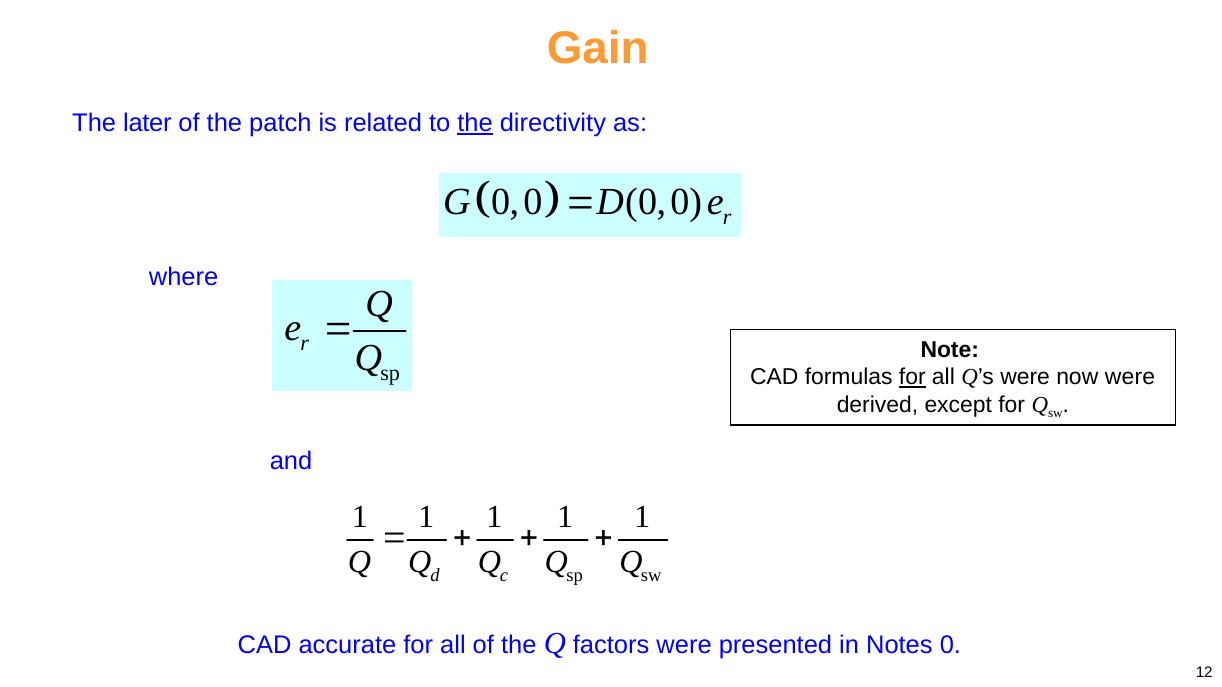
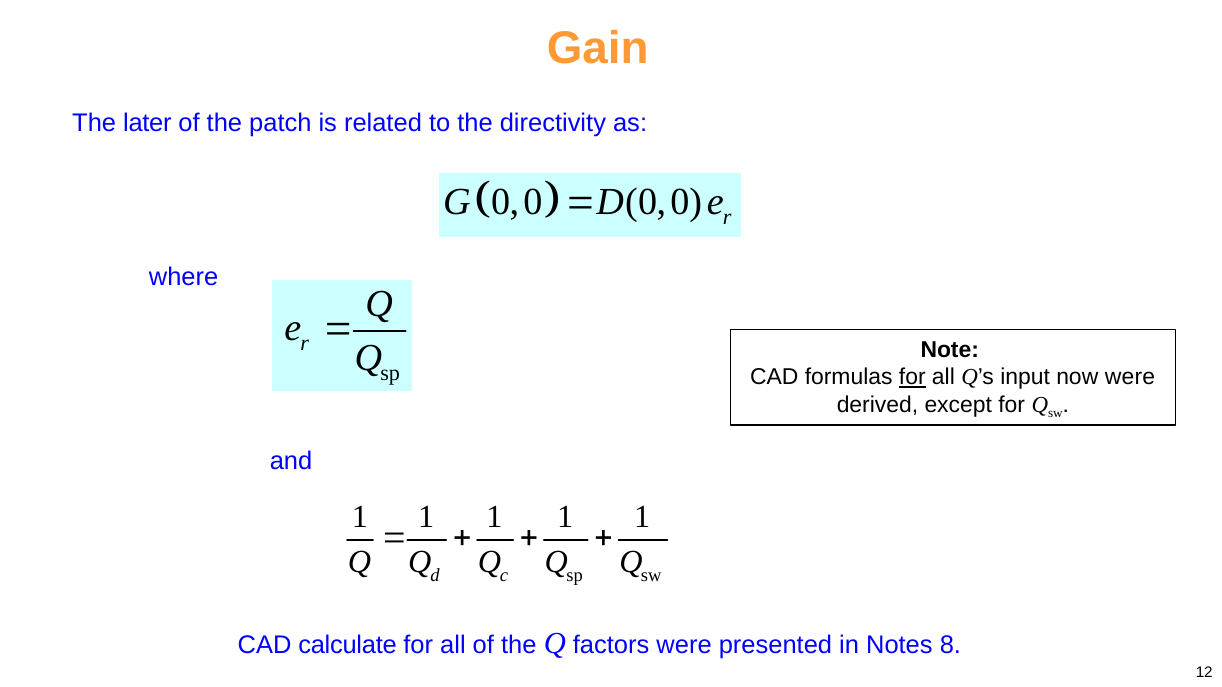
the underline: present -> none (475, 123)
Q’s were: were -> input (1025, 377)
accurate: accurate -> calculate (348, 645)
0: 0 -> 8 (950, 645)
